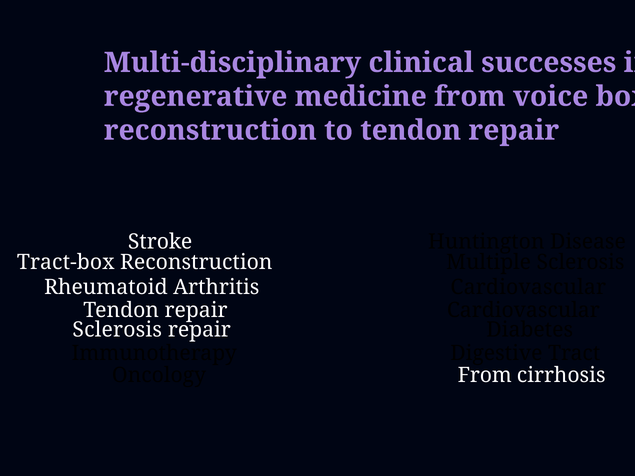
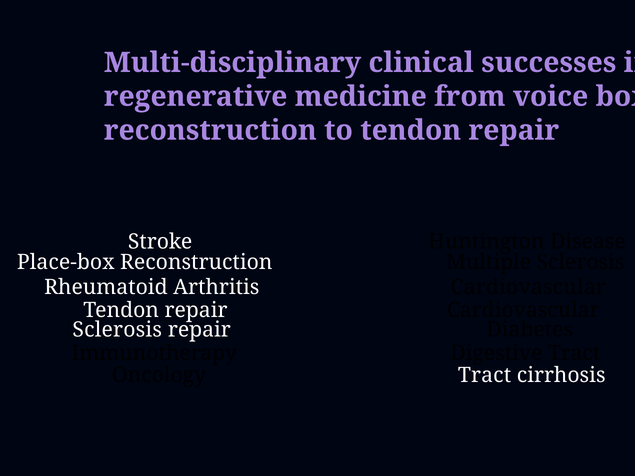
Tract-box: Tract-box -> Place-box (66, 263)
From: From -> Tract (485, 376)
